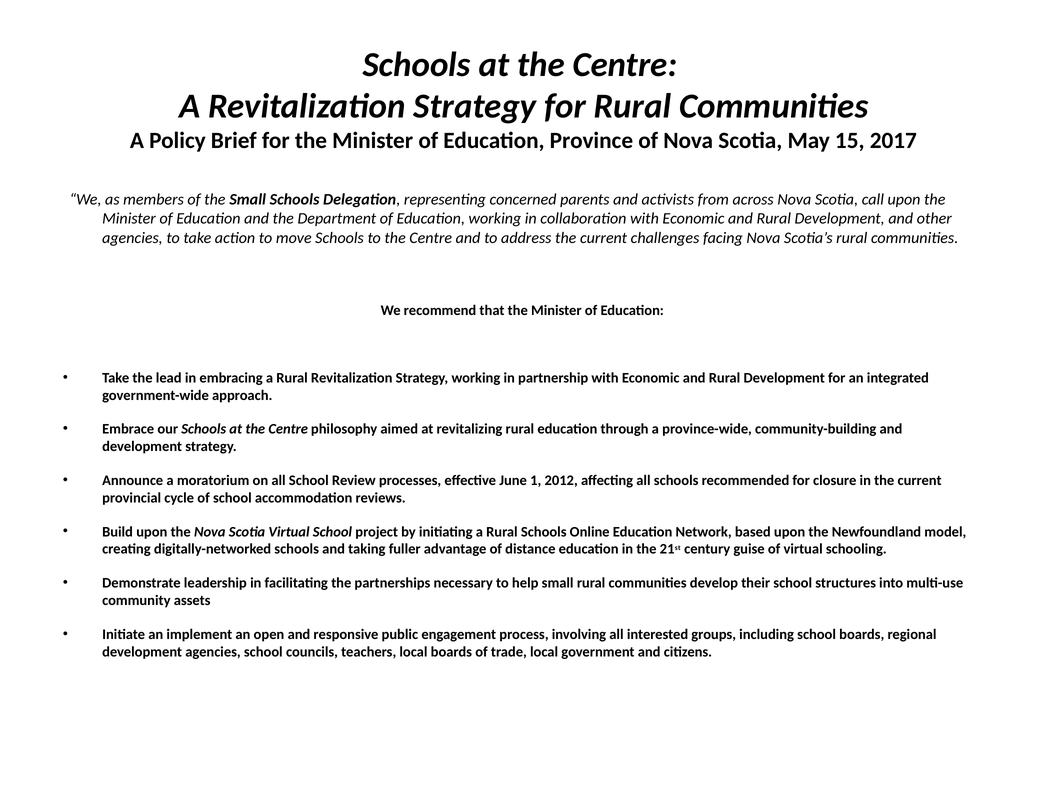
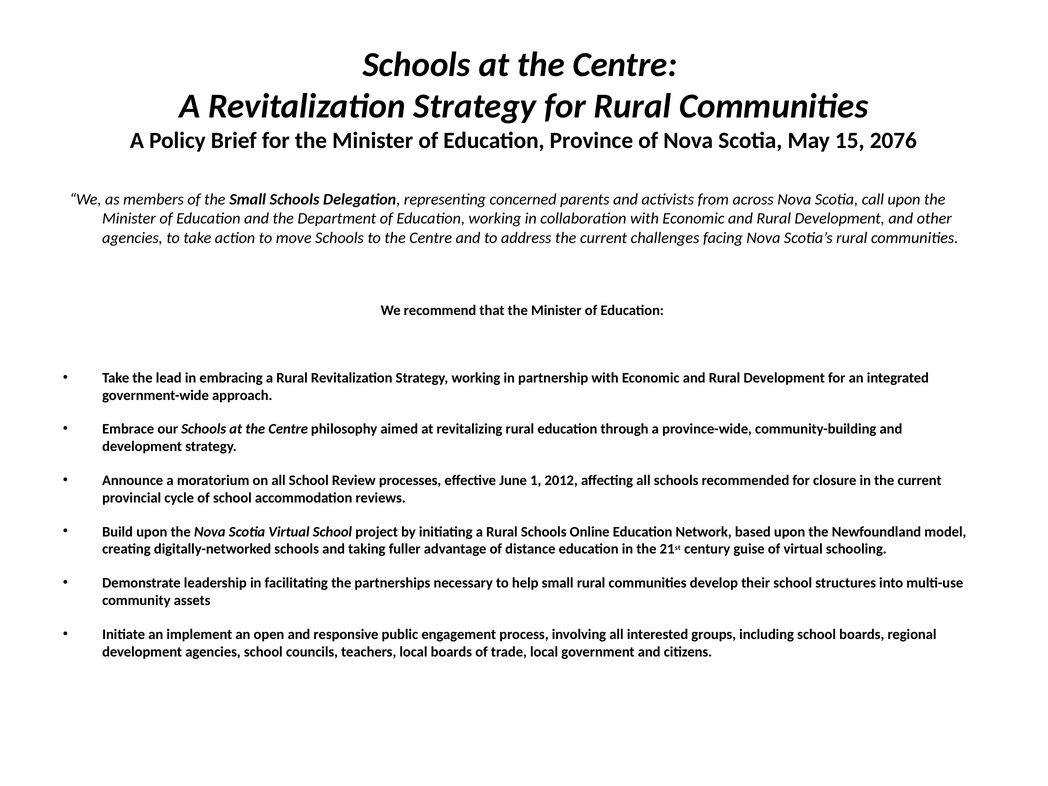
2017: 2017 -> 2076 (893, 140)
